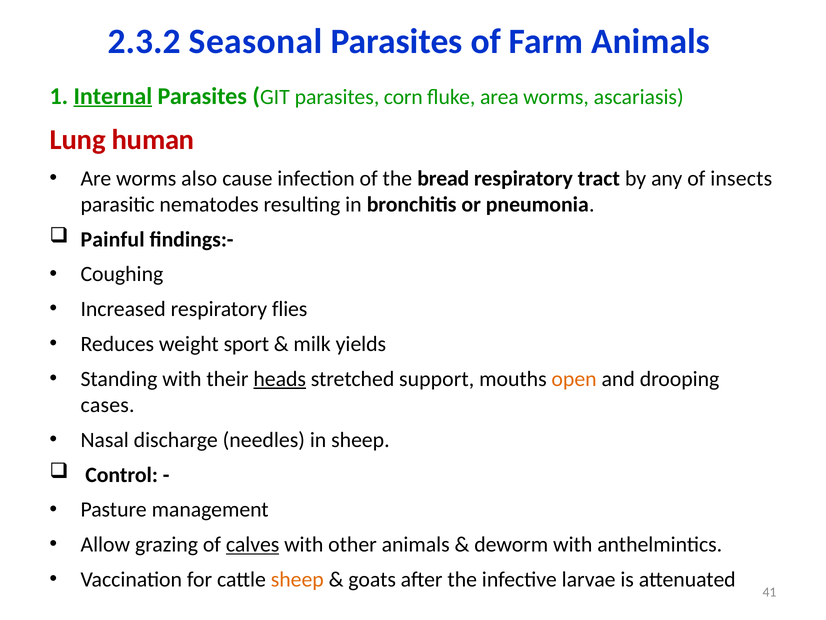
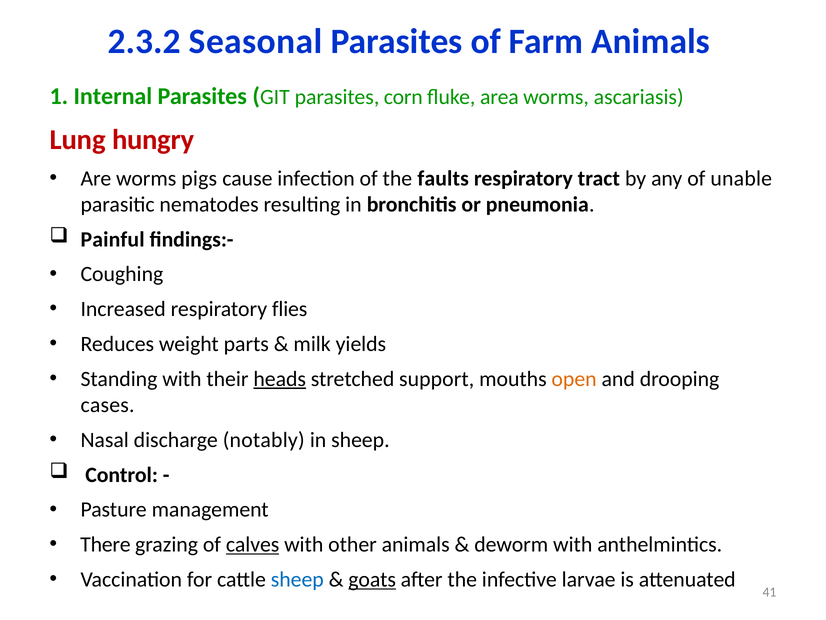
Internal underline: present -> none (113, 96)
human: human -> hungry (153, 140)
also: also -> pigs (199, 178)
bread: bread -> faults (443, 178)
insects: insects -> unable (741, 178)
sport: sport -> parts (246, 344)
needles: needles -> notably (264, 440)
Allow: Allow -> There (105, 544)
sheep colour: orange -> blue (297, 579)
goats underline: none -> present (372, 579)
